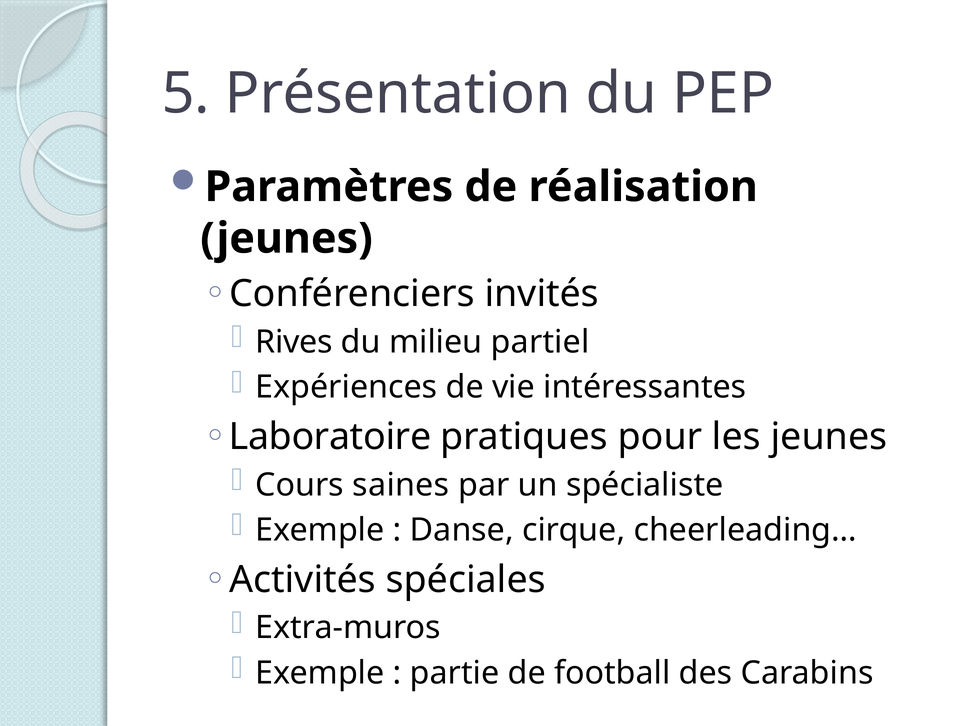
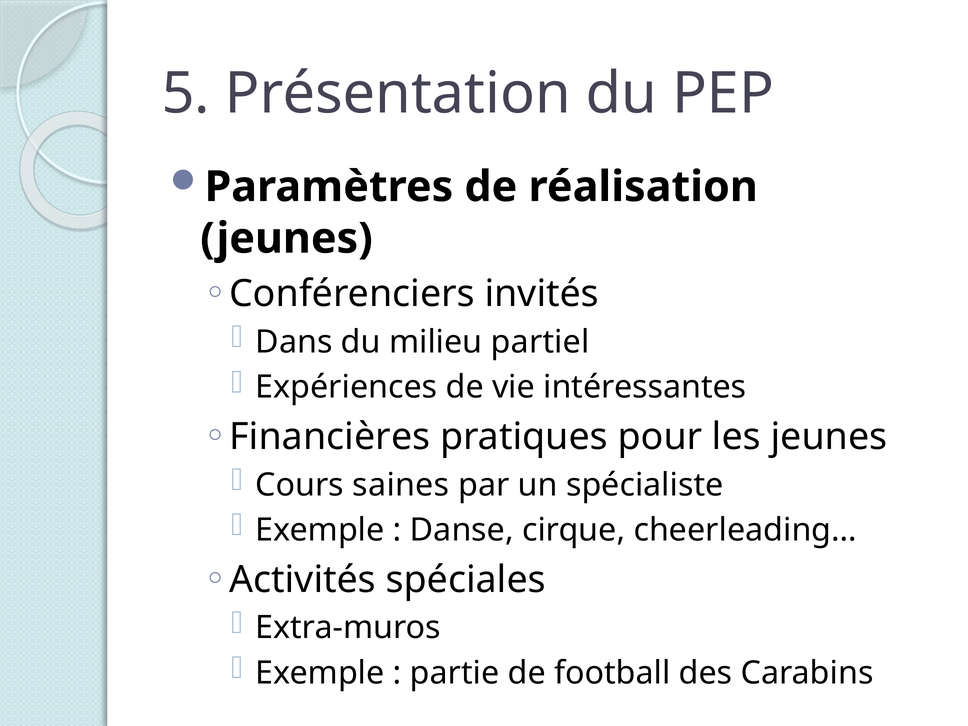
Rives: Rives -> Dans (294, 342)
Laboratoire: Laboratoire -> Financières (330, 437)
